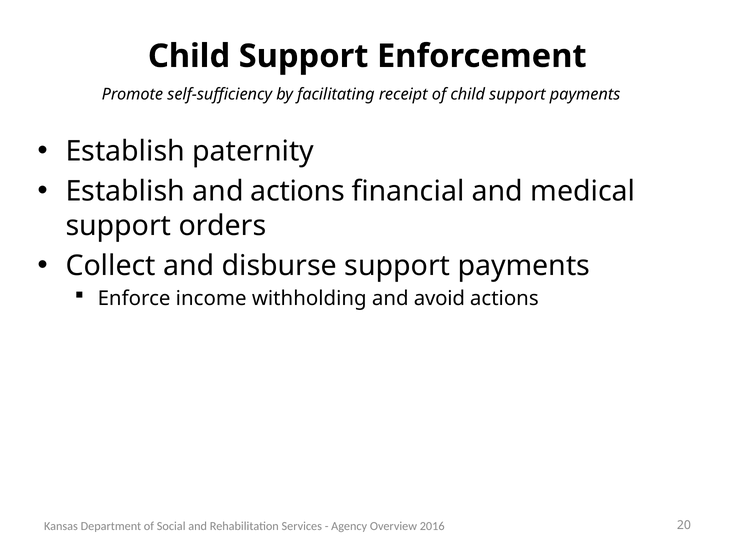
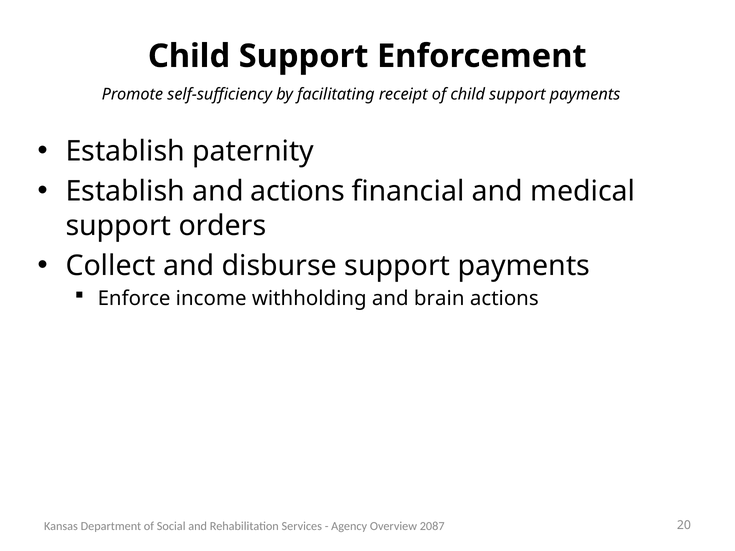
avoid: avoid -> brain (439, 299)
2016: 2016 -> 2087 (432, 526)
